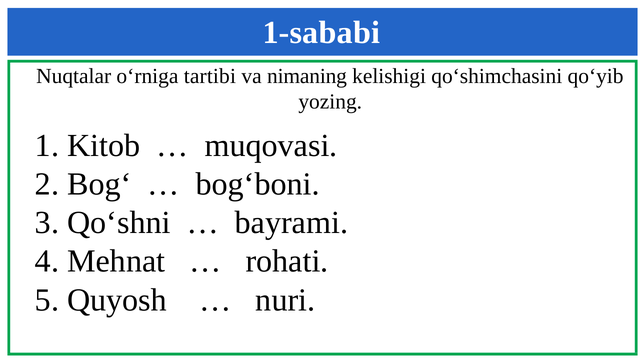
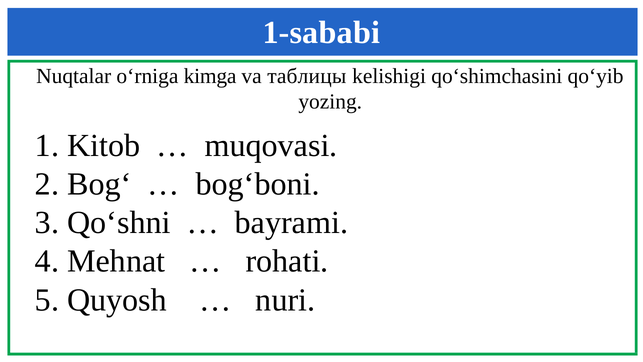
tartibi: tartibi -> kimga (210, 76)
nimaning: nimaning -> таблицы (307, 76)
